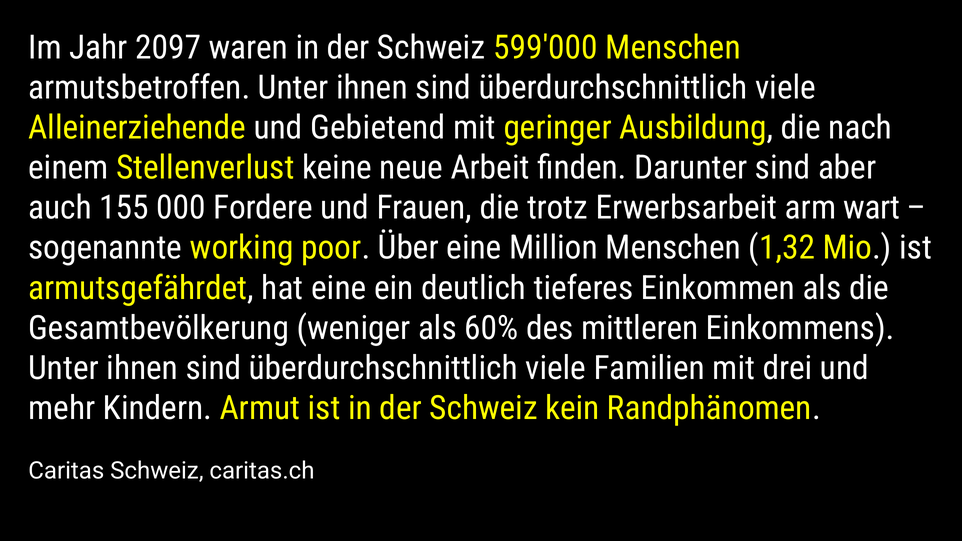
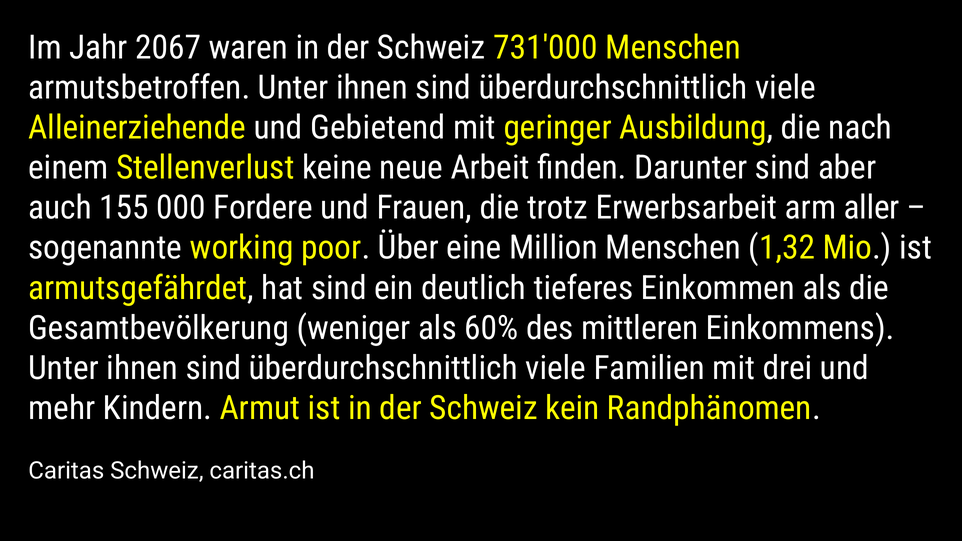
2097: 2097 -> 2067 (168, 48)
599'000: 599'000 -> 731'000 (546, 48)
wart: wart -> aller (872, 208)
hat eine: eine -> sind (339, 288)
